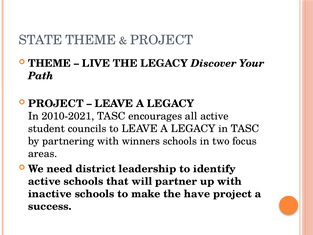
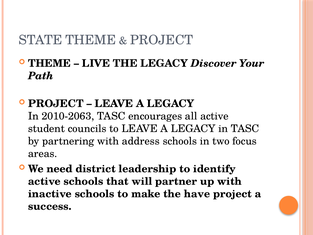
2010-2021: 2010-2021 -> 2010-2063 (68, 116)
winners: winners -> address (141, 141)
